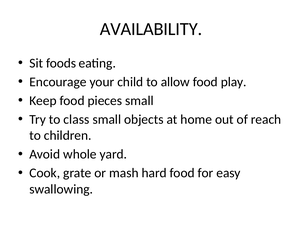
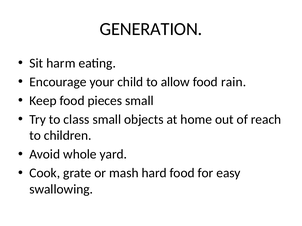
AVAILABILITY: AVAILABILITY -> GENERATION (151, 29)
foods: foods -> harm (61, 63)
play: play -> rain (234, 82)
